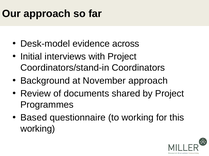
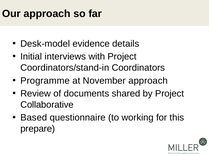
across: across -> details (126, 44)
Background: Background -> Programme (45, 81)
Programmes: Programmes -> Collaborative (47, 105)
working: working -> prepare (38, 129)
